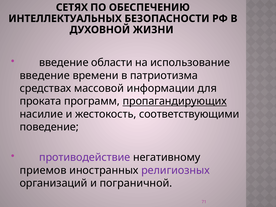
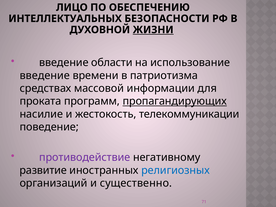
СЕТЯХ: СЕТЯХ -> ЛИЦО (72, 7)
ЖИЗНИ underline: none -> present (153, 30)
соответствующими: соответствующими -> телекоммуникации (189, 114)
приемов: приемов -> развитие (43, 170)
религиозных colour: purple -> blue (175, 170)
пограничной: пограничной -> существенно (136, 183)
